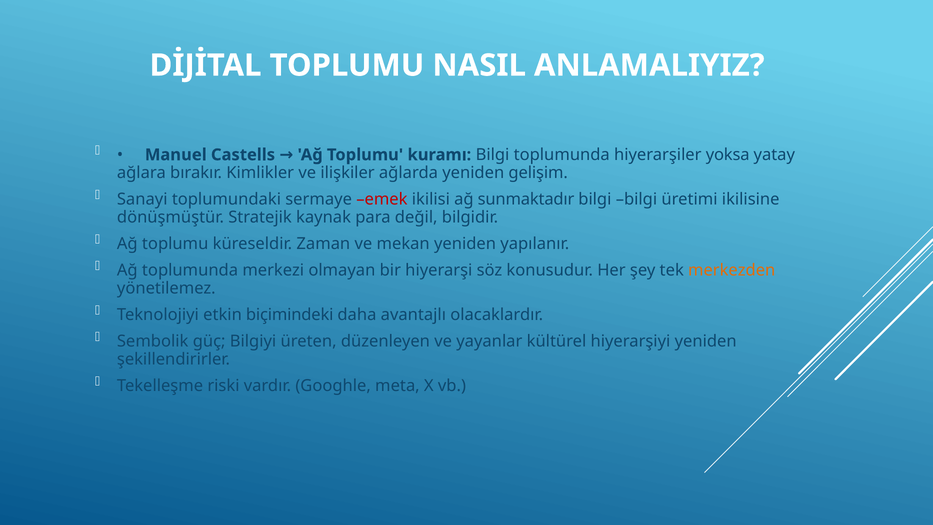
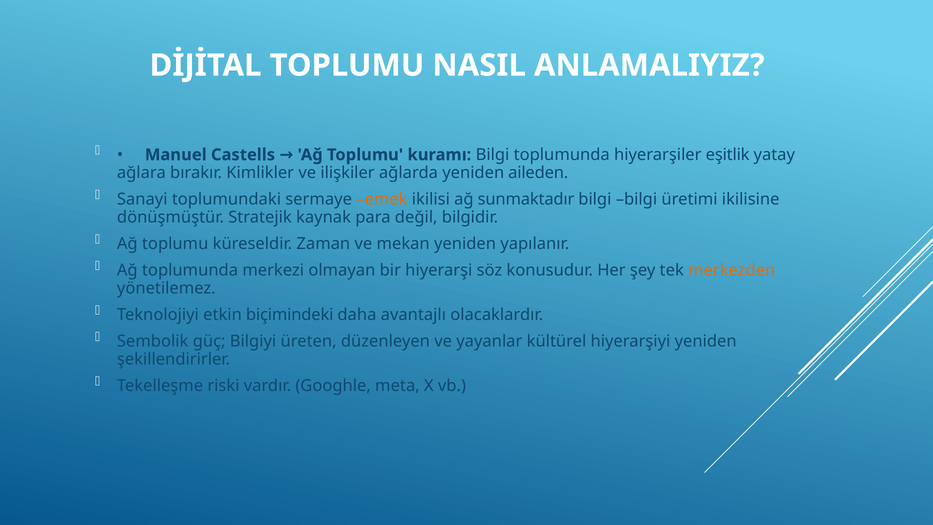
yoksa: yoksa -> eşitlik (728, 155)
gelişim: gelişim -> aileden (538, 173)
emek colour: red -> orange (382, 199)
